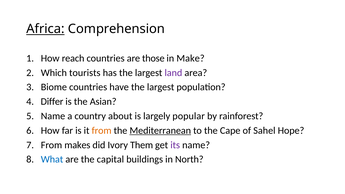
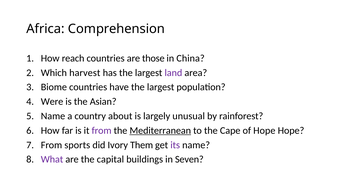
Africa underline: present -> none (45, 29)
Make: Make -> China (191, 58)
tourists: tourists -> harvest (85, 73)
Differ: Differ -> Were (52, 102)
popular: popular -> unusual (189, 116)
from colour: orange -> purple (102, 131)
of Sahel: Sahel -> Hope (264, 131)
makes: makes -> sports (77, 145)
What colour: blue -> purple (52, 159)
North: North -> Seven (189, 159)
